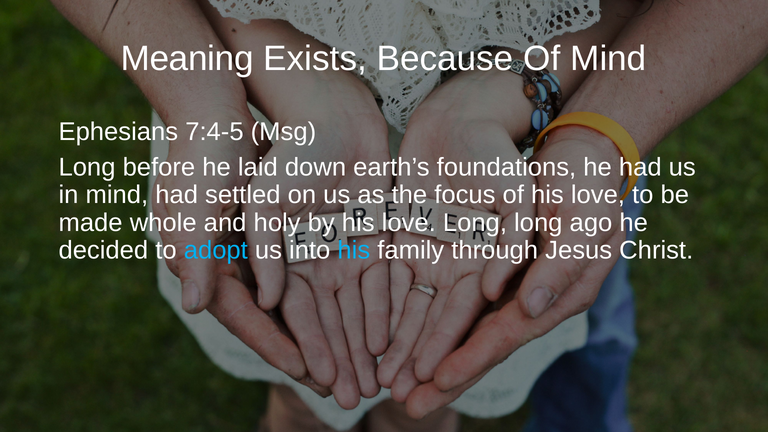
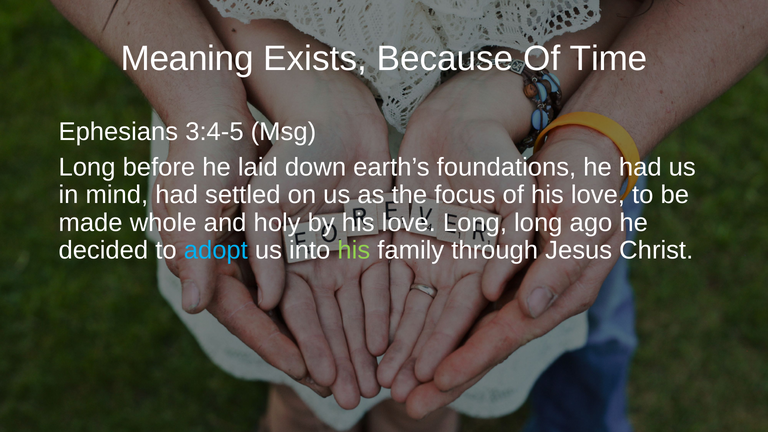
Of Mind: Mind -> Time (609, 59)
7:4-5: 7:4-5 -> 3:4-5 (214, 132)
his colour: light blue -> light green (354, 250)
